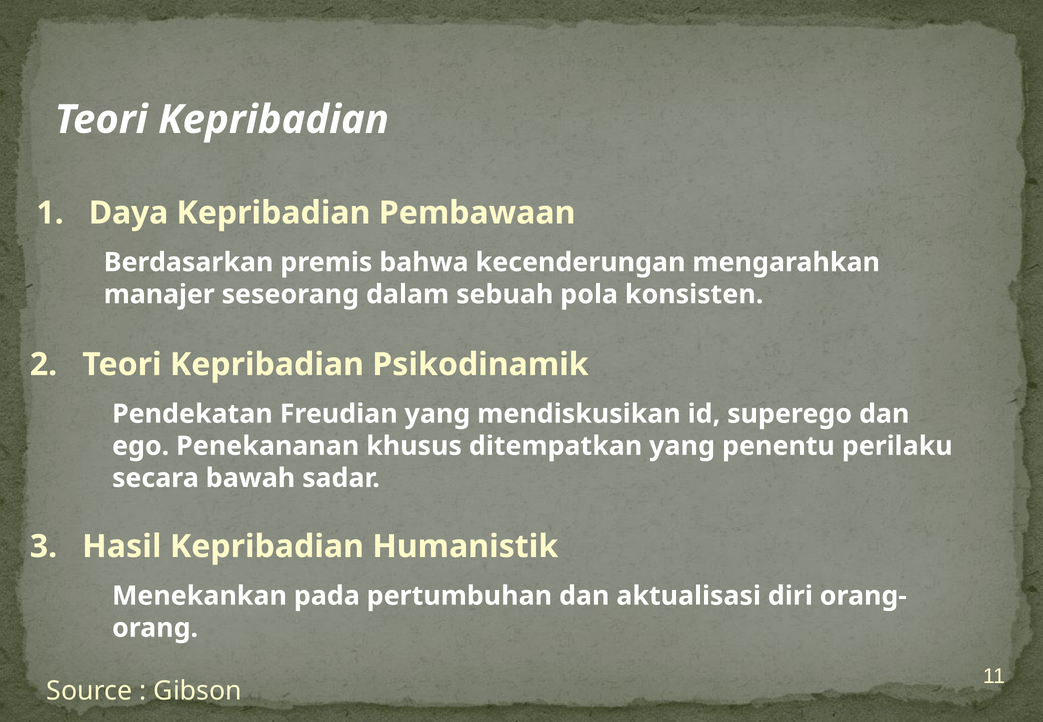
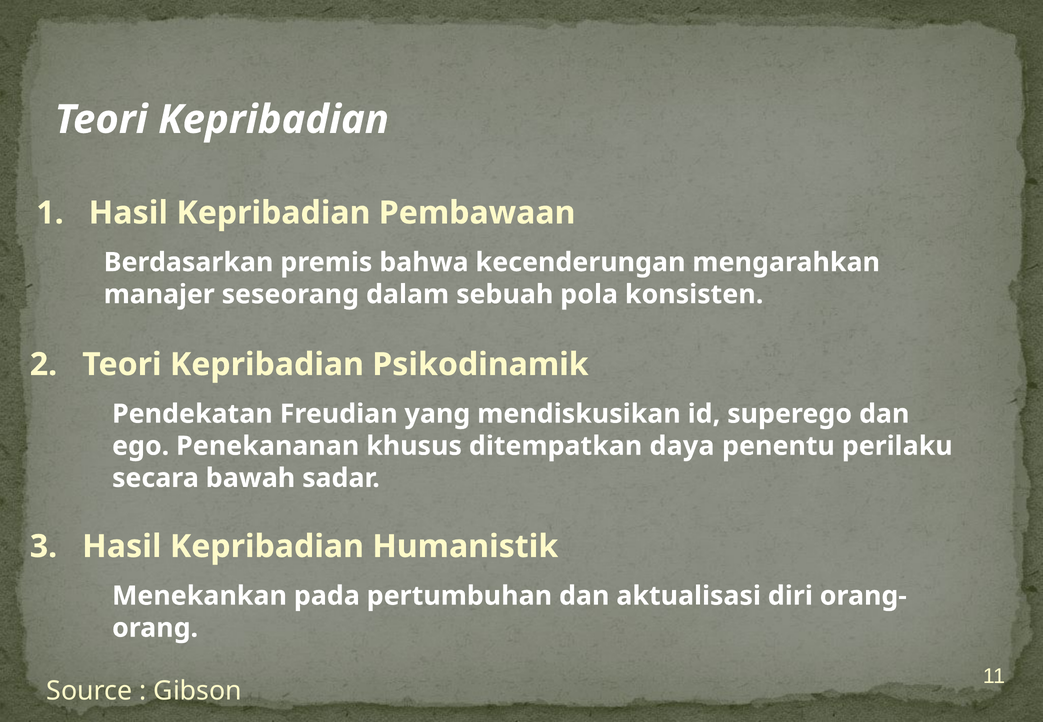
1 Daya: Daya -> Hasil (128, 213)
ditempatkan yang: yang -> daya (682, 446)
